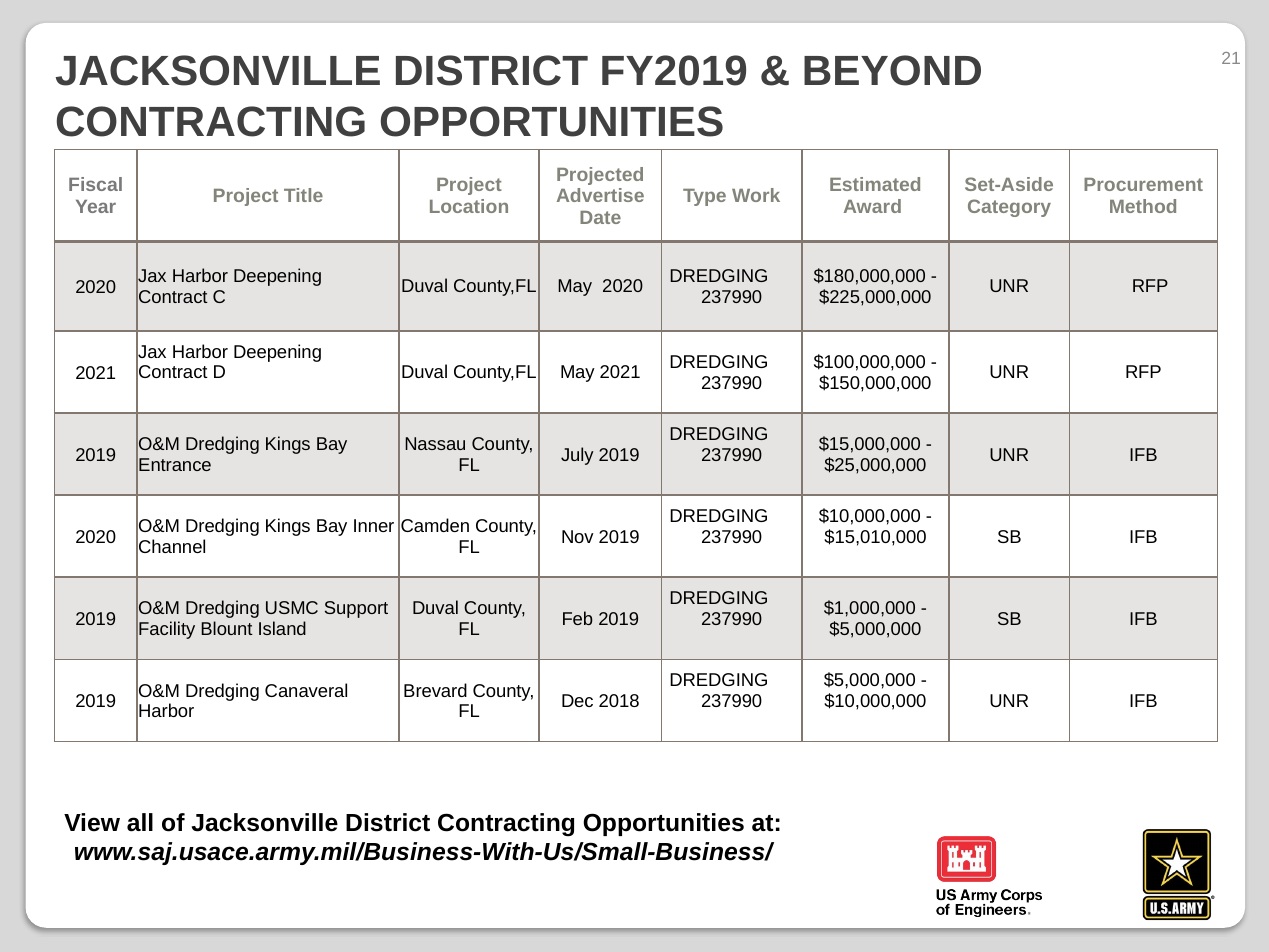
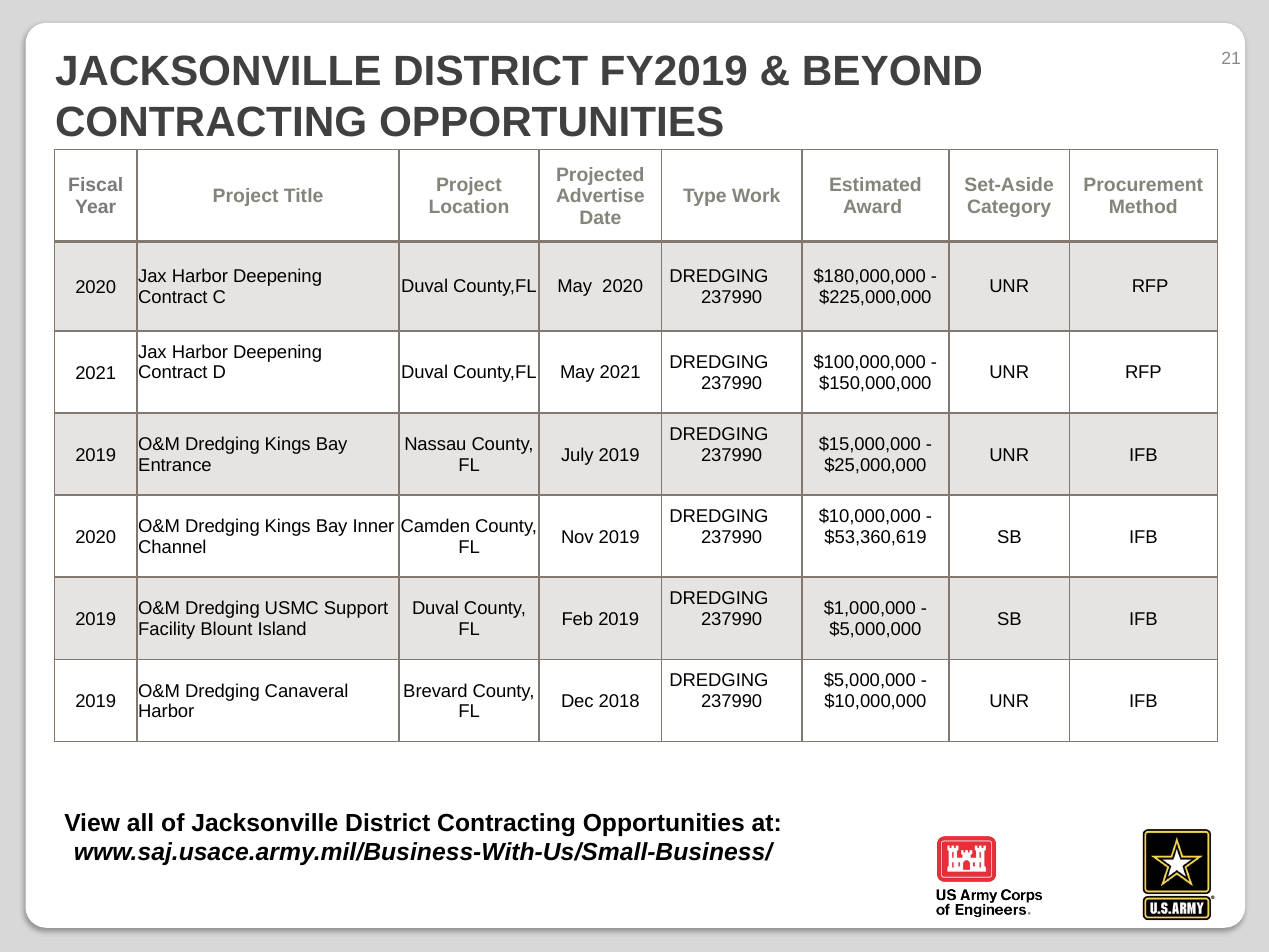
$15,010,000: $15,010,000 -> $53,360,619 (875, 537)
